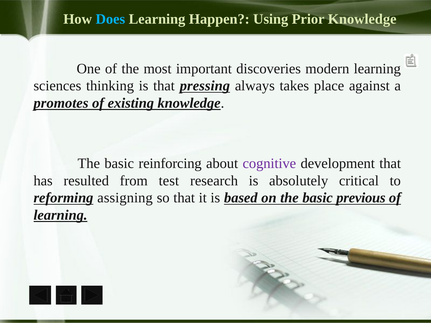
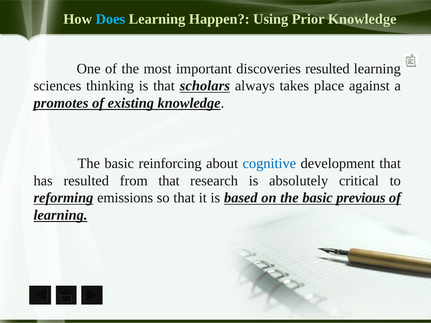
discoveries modern: modern -> resulted (327, 69)
pressing: pressing -> scholars (205, 86)
cognitive colour: purple -> blue (269, 164)
from test: test -> that (169, 181)
assigning: assigning -> emissions (125, 198)
